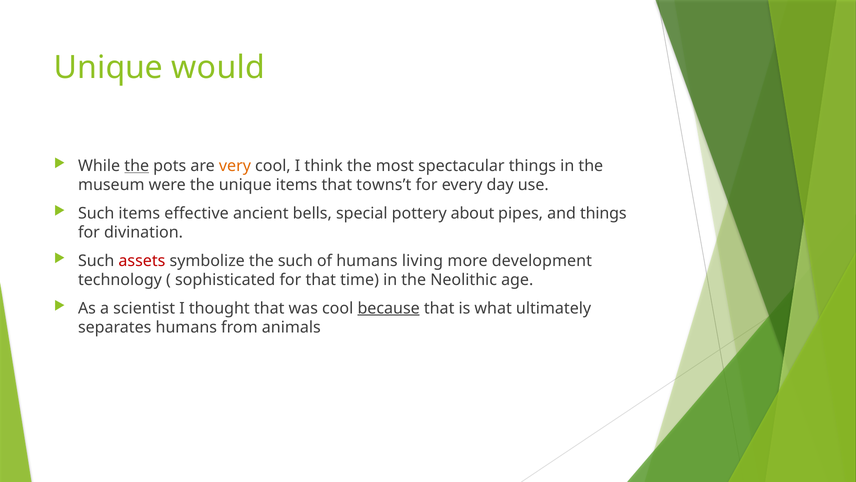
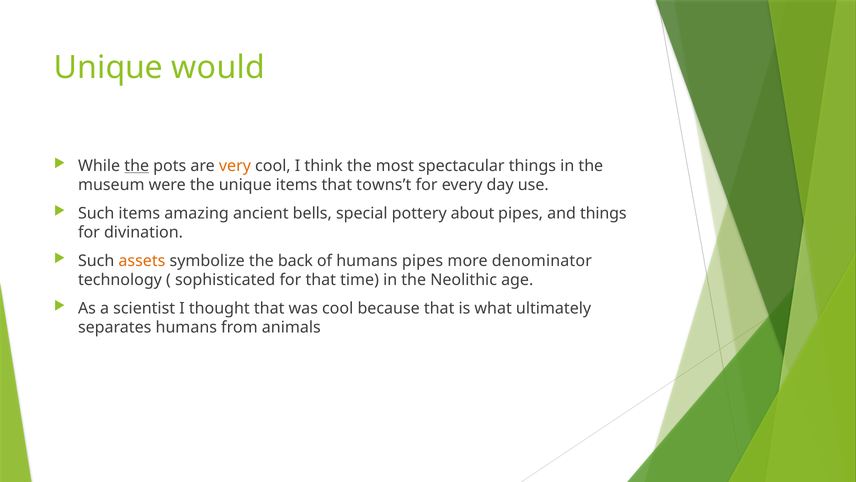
effective: effective -> amazing (197, 213)
assets colour: red -> orange (142, 261)
the such: such -> back (295, 261)
humans living: living -> pipes (423, 261)
development: development -> denominator (542, 261)
because underline: present -> none (389, 308)
